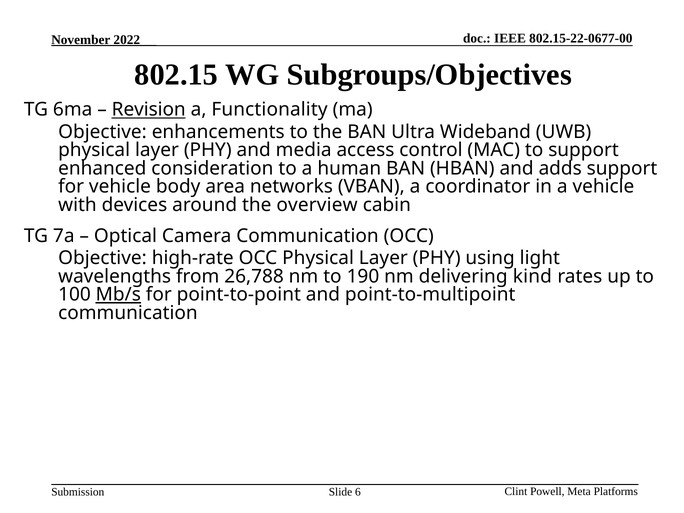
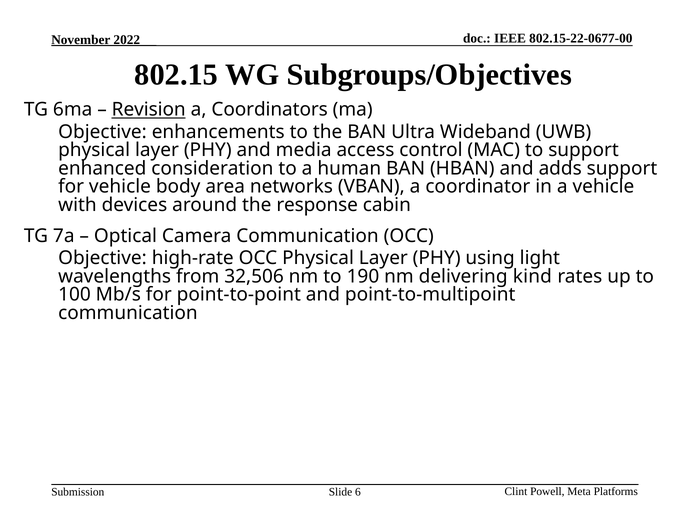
Functionality: Functionality -> Coordinators (270, 110)
overview: overview -> response (317, 205)
26,788: 26,788 -> 32,506 (254, 276)
Mb/s underline: present -> none (118, 295)
